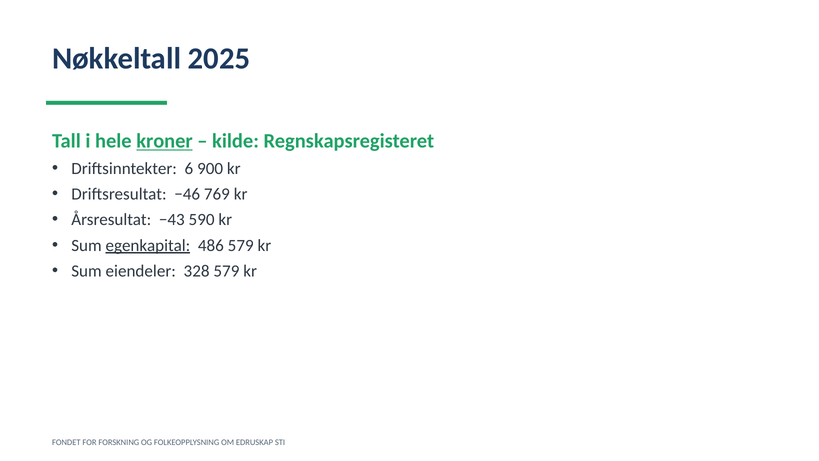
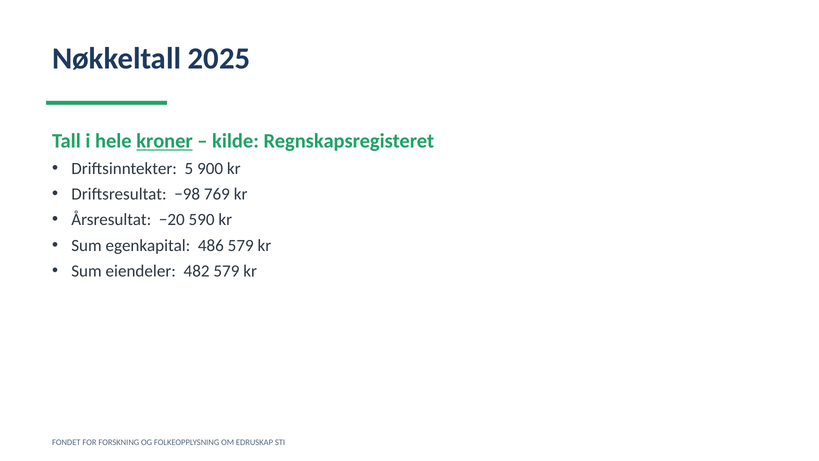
6: 6 -> 5 (189, 168)
−46: −46 -> −98 (187, 194)
−43: −43 -> −20 (172, 220)
egenkapital underline: present -> none (148, 245)
328: 328 -> 482 (197, 271)
